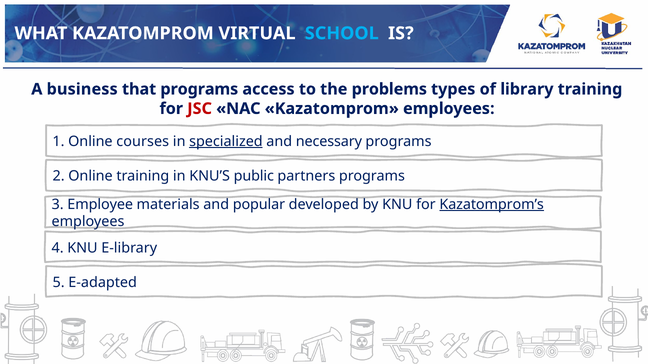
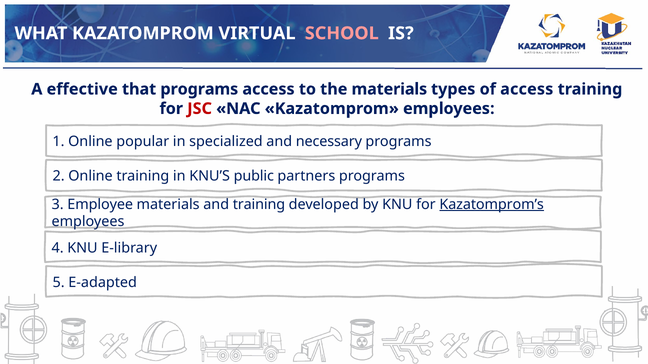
SCHOOL colour: light blue -> pink (342, 33)
business: business -> effective (82, 89)
the problems: problems -> materials (389, 89)
of library: library -> access (527, 89)
courses: courses -> popular (143, 142)
specialized underline: present -> none (226, 142)
and popular: popular -> training (259, 205)
